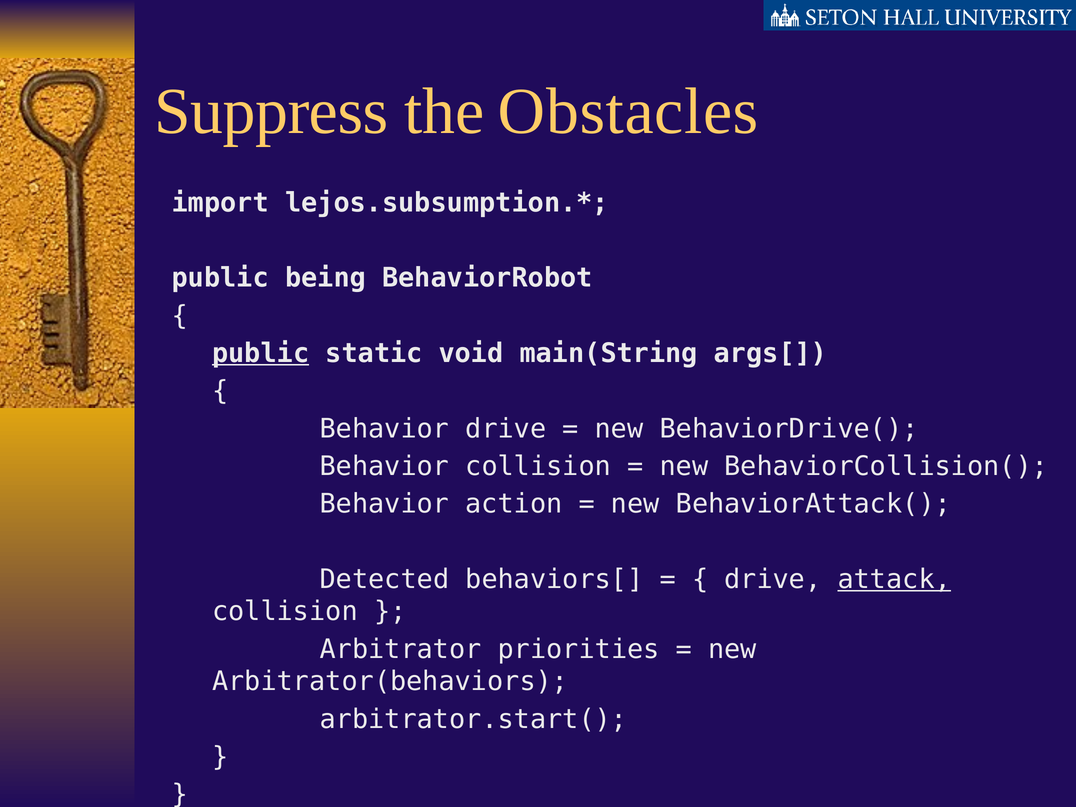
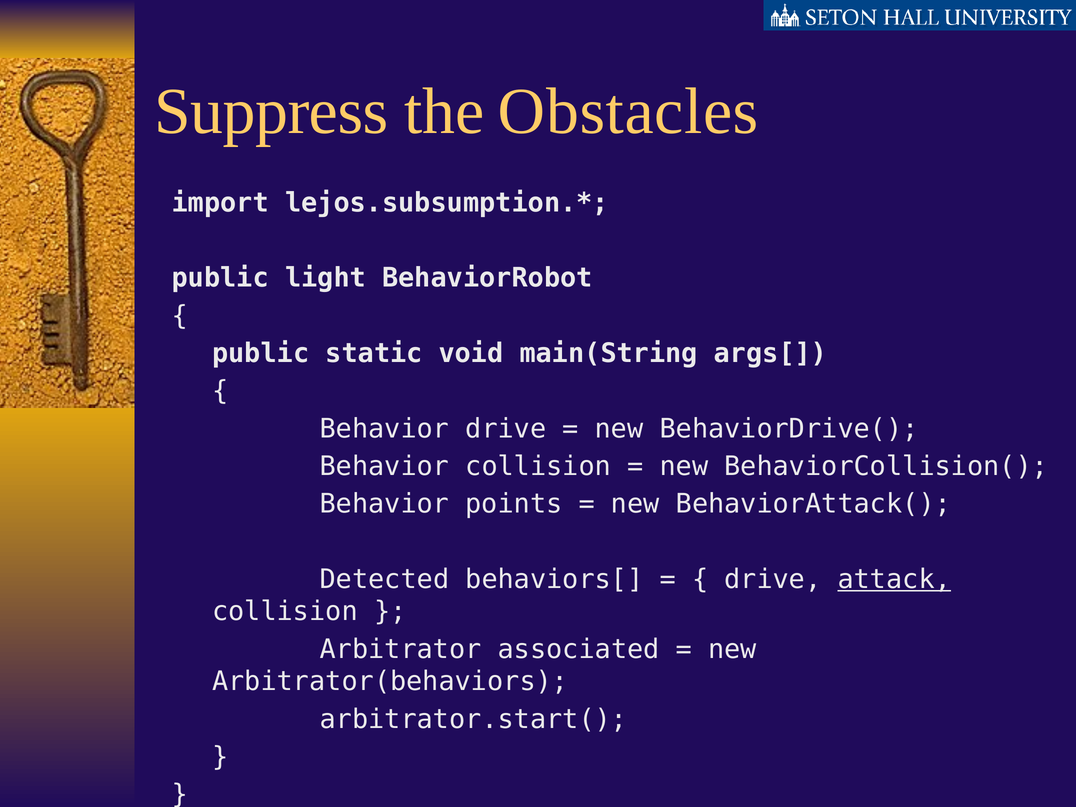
being: being -> light (326, 278)
public underline: present -> none (261, 353)
action: action -> points (514, 504)
priorities: priorities -> associated (579, 649)
